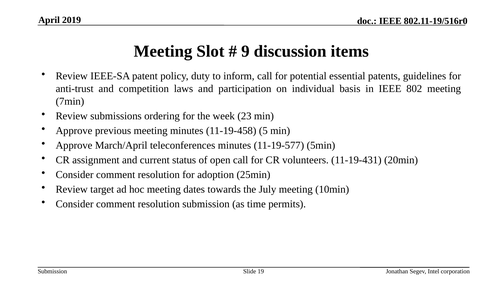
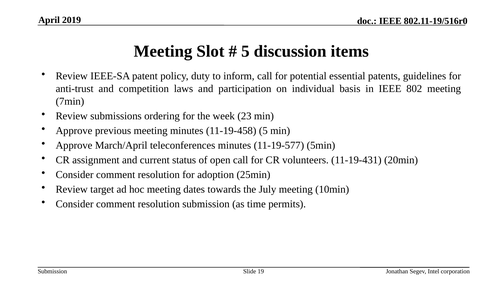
9: 9 -> 5 (245, 51)
